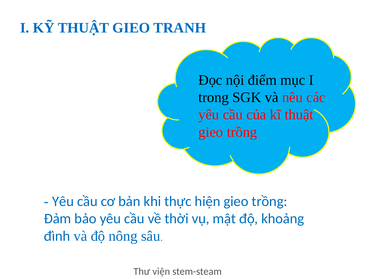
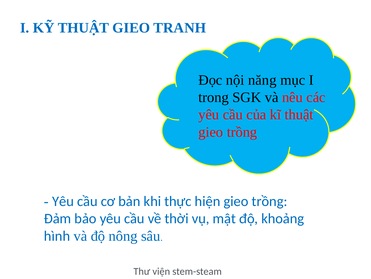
điểm: điểm -> năng (262, 80)
đình: đình -> hình (57, 235)
